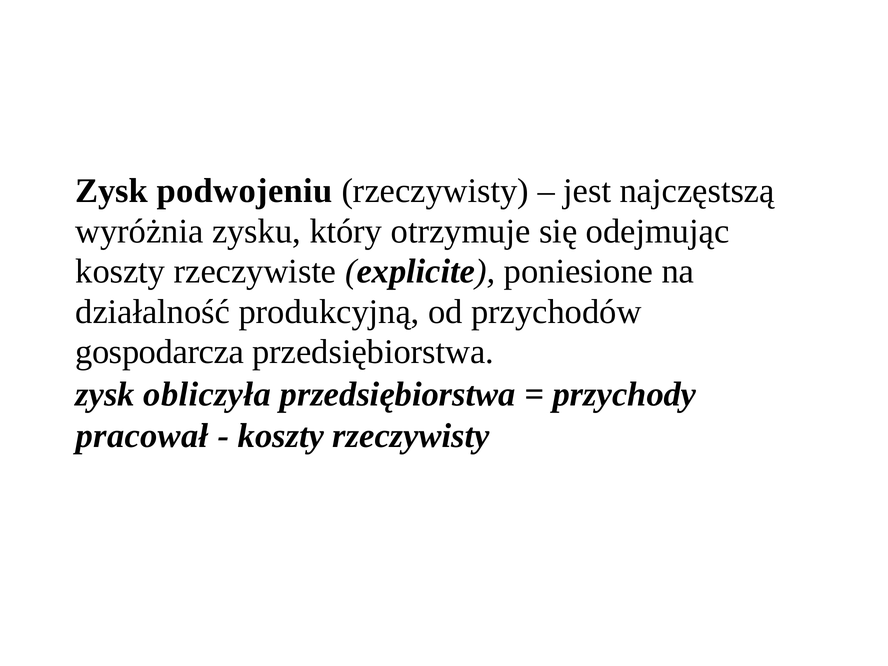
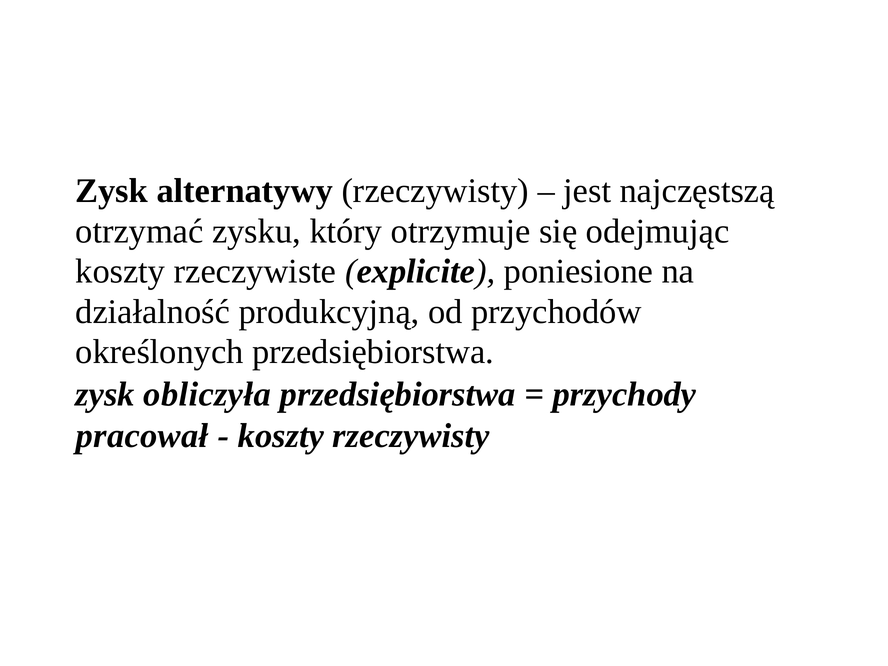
podwojeniu: podwojeniu -> alternatywy (245, 191)
wyróżnia: wyróżnia -> otrzymać (139, 231)
gospodarcza: gospodarcza -> określonych (160, 352)
